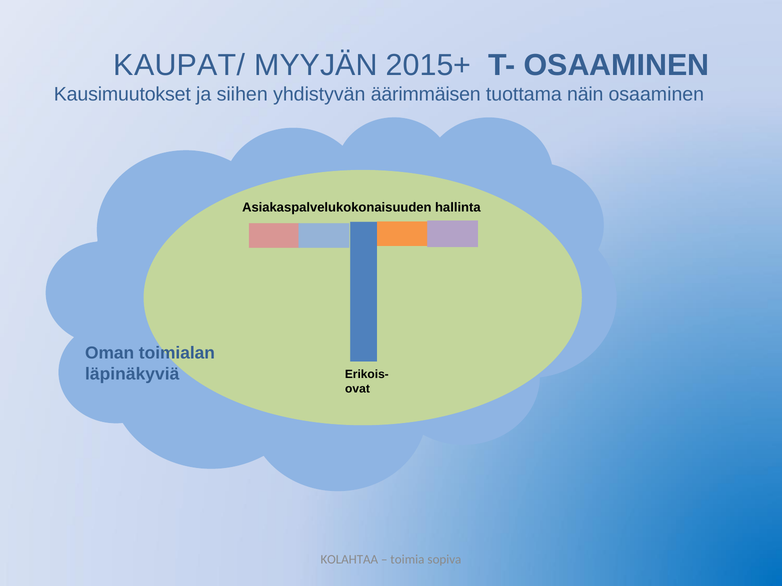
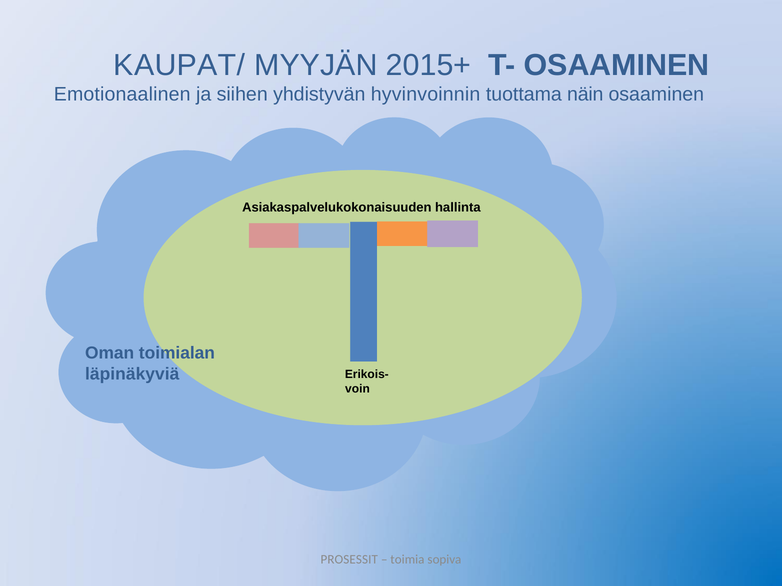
Kausimuutokset: Kausimuutokset -> Emotionaalinen (122, 95)
äärimmäisen: äärimmäisen -> hyvinvoinnin (426, 95)
ovat: ovat -> voin (357, 389)
KOLAHTAA: KOLAHTAA -> PROSESSIT (349, 560)
